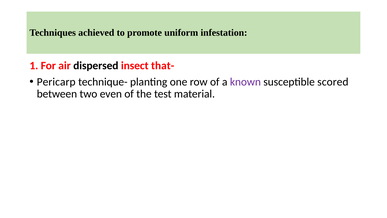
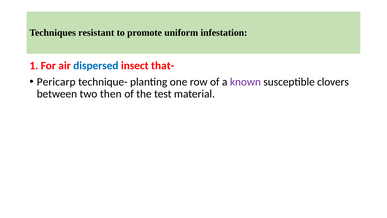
achieved: achieved -> resistant (96, 33)
dispersed colour: black -> blue (96, 65)
scored: scored -> clovers (333, 82)
even: even -> then (111, 94)
